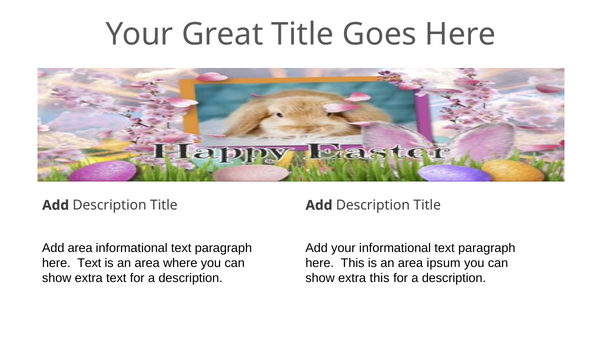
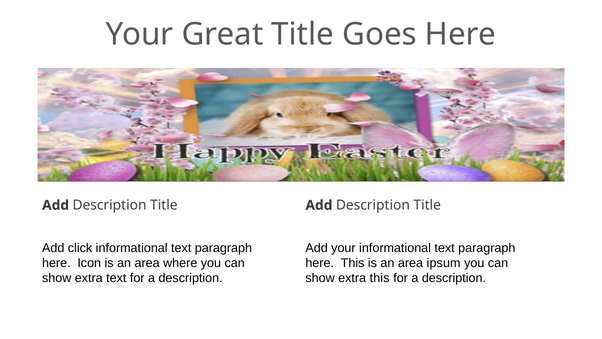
Add area: area -> click (80, 248)
here Text: Text -> Icon (89, 263)
